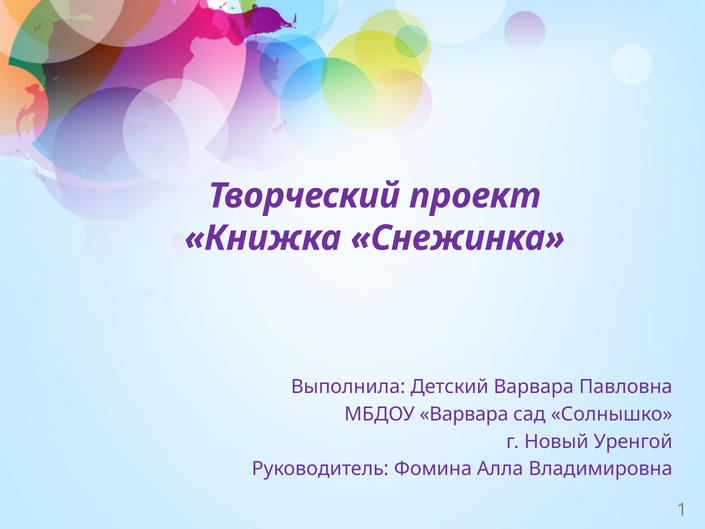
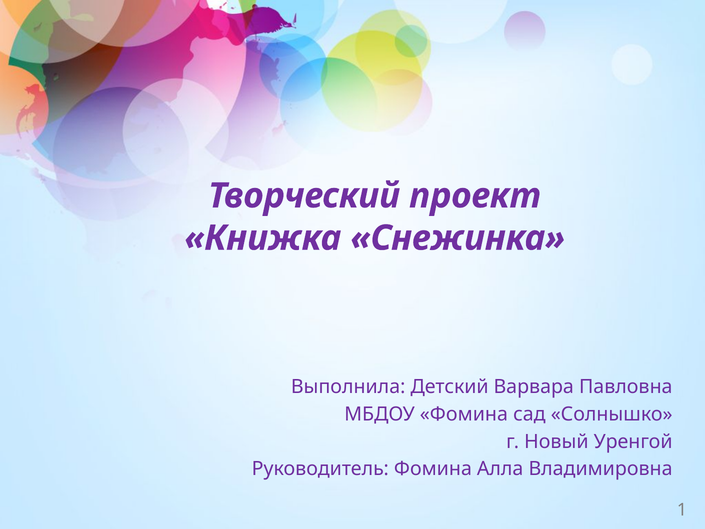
МБДОУ Варвара: Варвара -> Фомина (464, 414)
